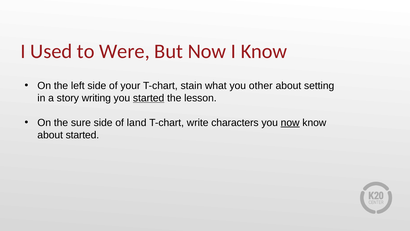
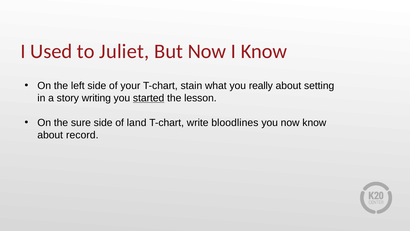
Were: Were -> Juliet (124, 51)
other: other -> really (261, 86)
characters: characters -> bloodlines (235, 123)
now underline: present -> none (290, 123)
about started: started -> record (82, 135)
